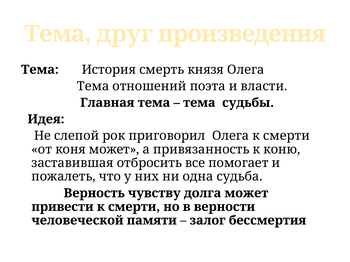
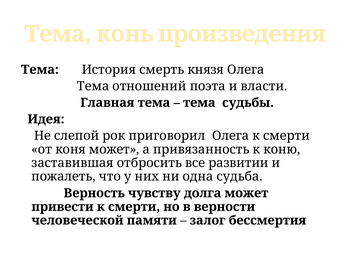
друг: друг -> конь (125, 34)
помогает: помогает -> развитии (238, 163)
